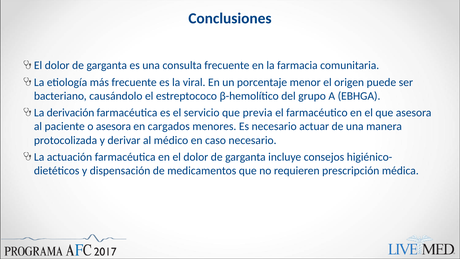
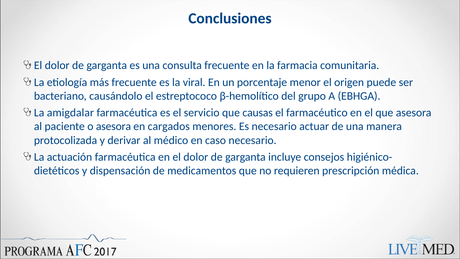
derivación: derivación -> amigdalar (70, 113)
previa: previa -> causas (258, 113)
